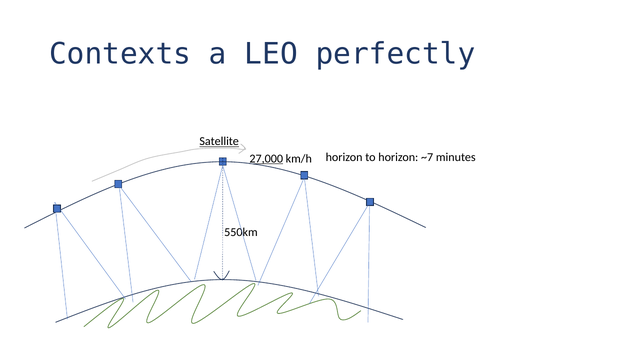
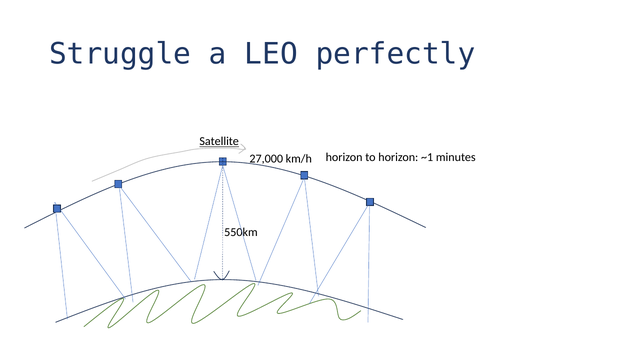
Contexts: Contexts -> Struggle (120, 54)
~7: ~7 -> ~1 (427, 158)
27,000 underline: present -> none (266, 159)
